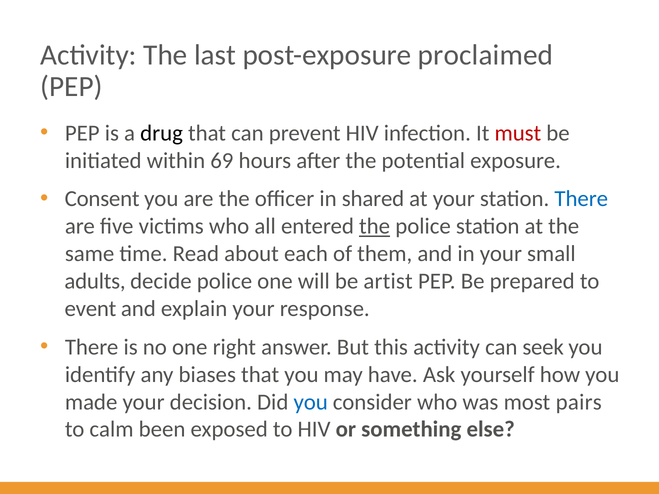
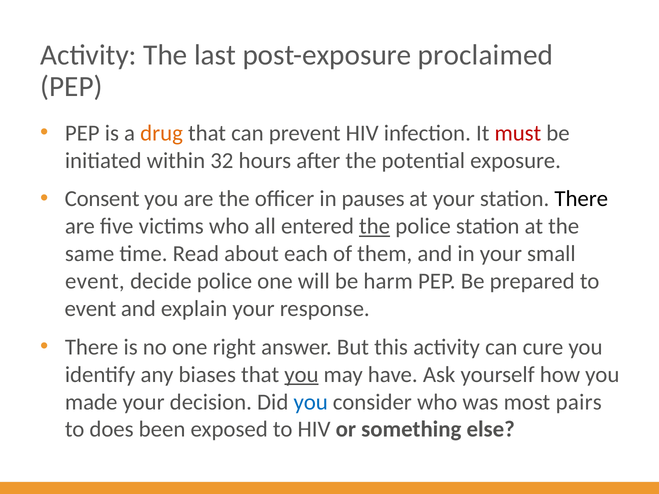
drug colour: black -> orange (162, 133)
69: 69 -> 32 (222, 161)
shared: shared -> pauses (373, 199)
There colour: blue -> black (581, 199)
adults: adults -> event (95, 281)
artist: artist -> harm (388, 281)
seek: seek -> cure (543, 347)
you underline: none -> present (301, 375)
calm: calm -> does (112, 430)
